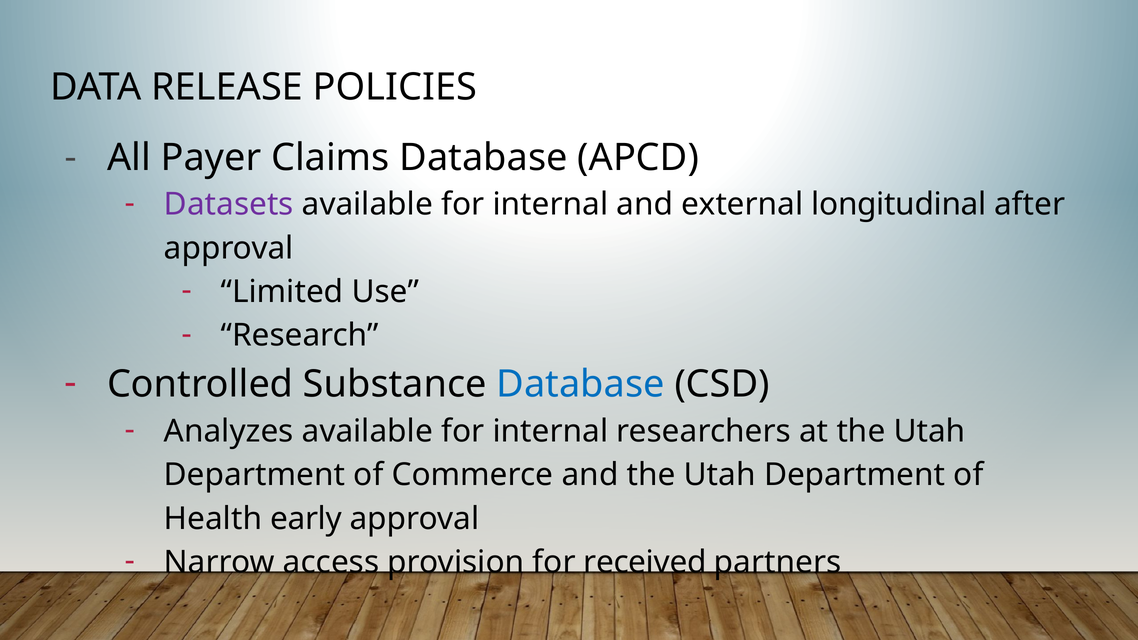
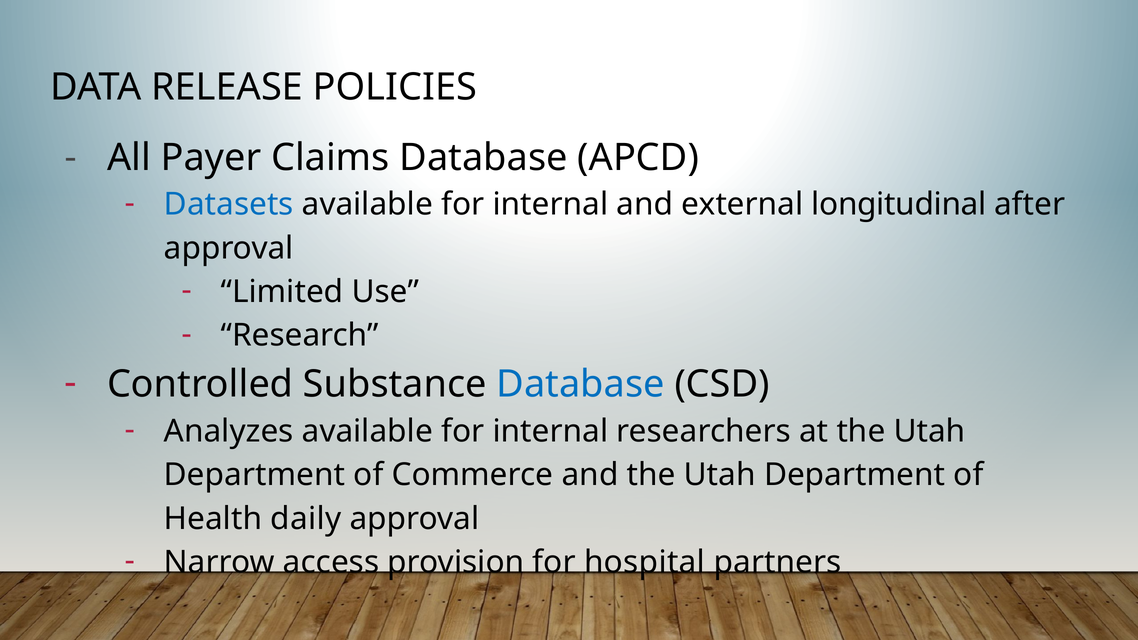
Datasets colour: purple -> blue (229, 205)
early: early -> daily (306, 519)
received: received -> hospital (645, 562)
